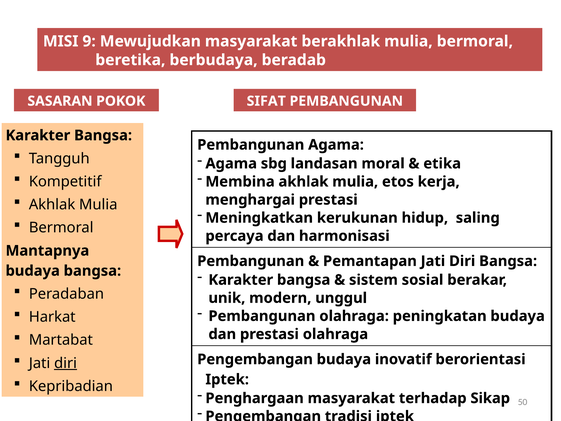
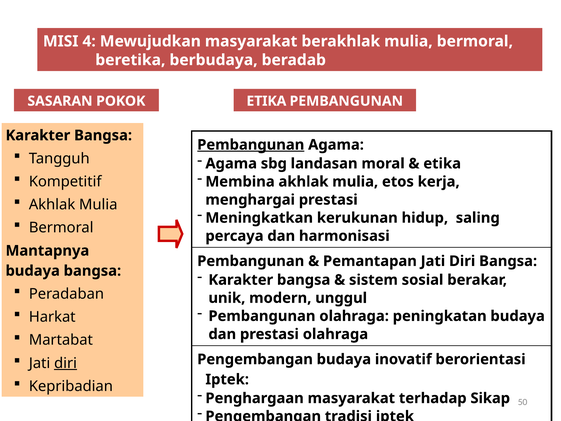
9: 9 -> 4 (89, 41)
SIFAT: SIFAT -> ETIKA (266, 101)
Pembangunan underline: none -> present (251, 145)
